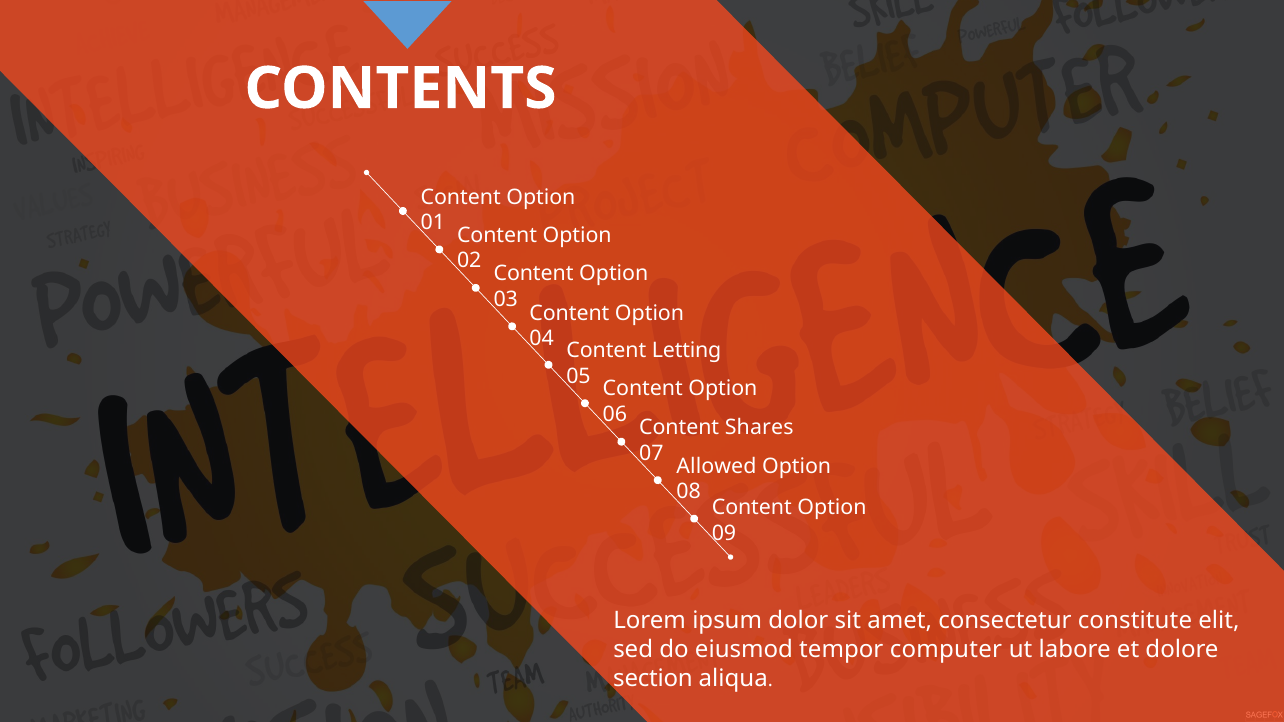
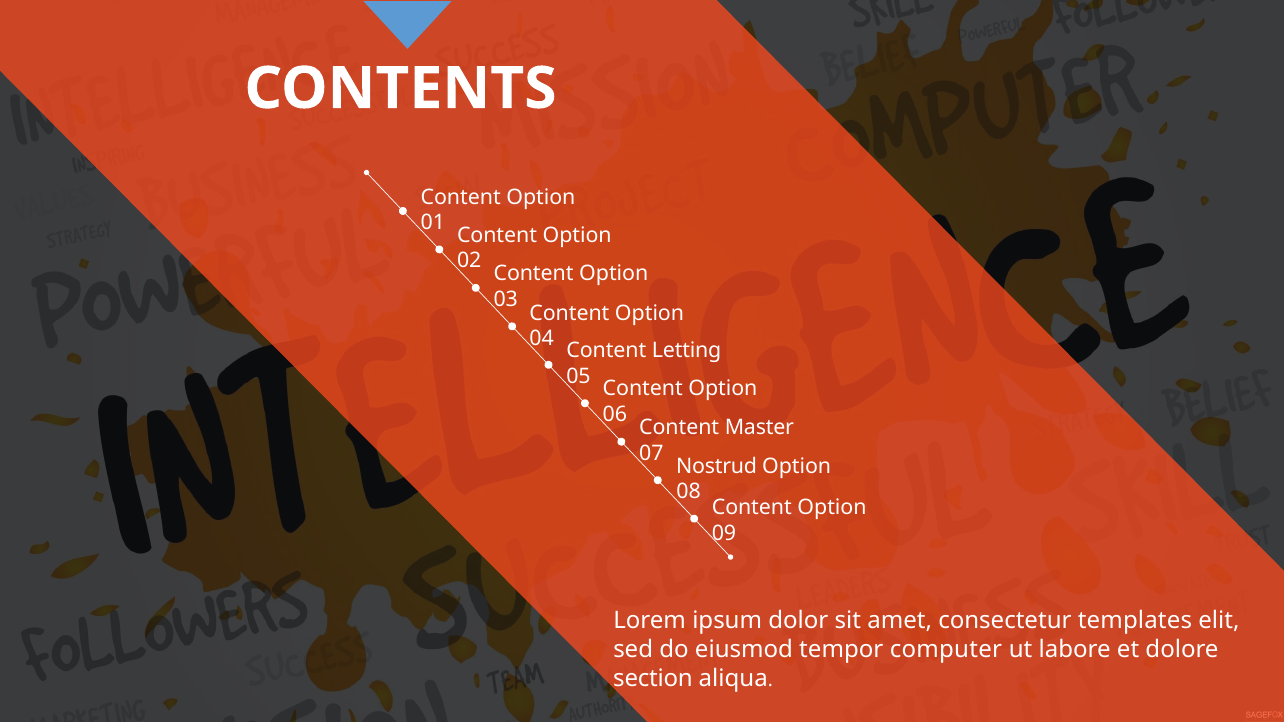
Shares: Shares -> Master (759, 428)
Allowed: Allowed -> Nostrud (717, 466)
constitute: constitute -> templates (1135, 621)
